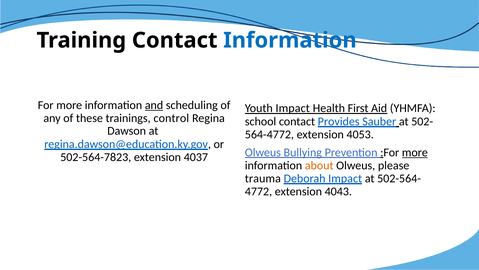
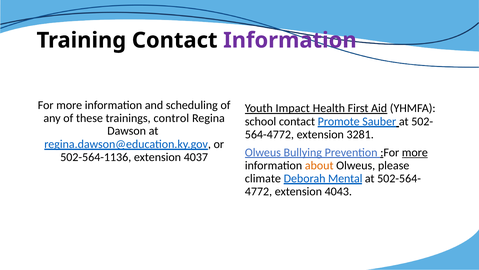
Information colour: blue -> purple (290, 40)
and underline: present -> none (154, 105)
Provides: Provides -> Promote (339, 121)
4053: 4053 -> 3281 (360, 134)
502-564-7823: 502-564-7823 -> 502-564-1136 (96, 157)
trauma: trauma -> climate (263, 178)
Deborah Impact: Impact -> Mental (345, 178)
